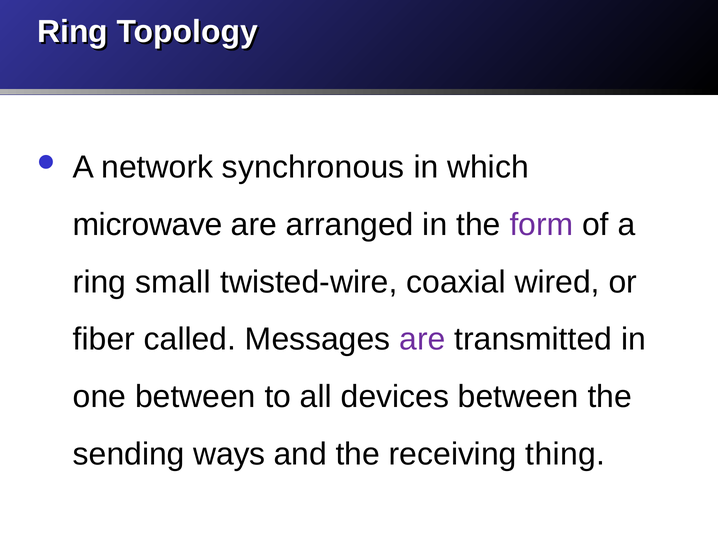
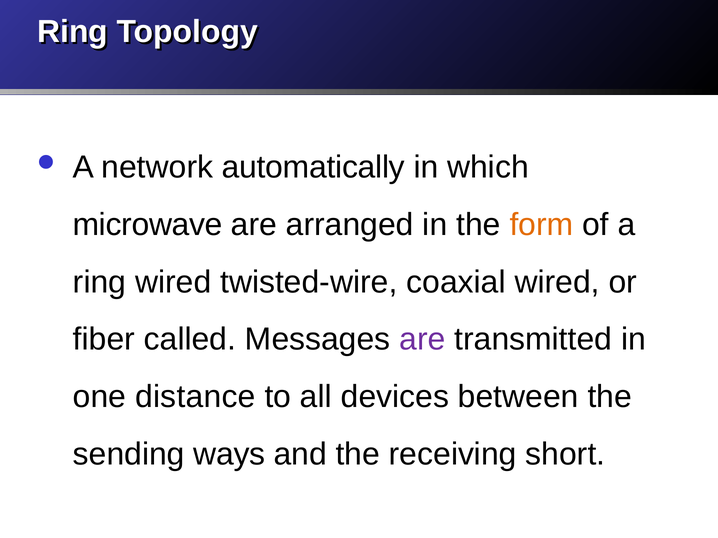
synchronous: synchronous -> automatically (313, 167)
form colour: purple -> orange (541, 225)
ring small: small -> wired (173, 282)
one between: between -> distance (195, 397)
thing: thing -> short (565, 455)
